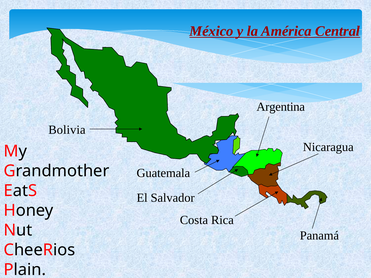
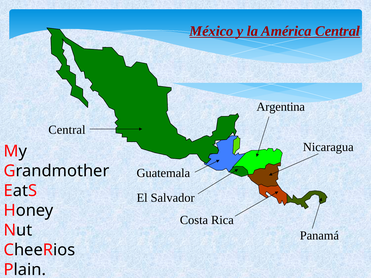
Bolivia: Bolivia -> Central (67, 130)
